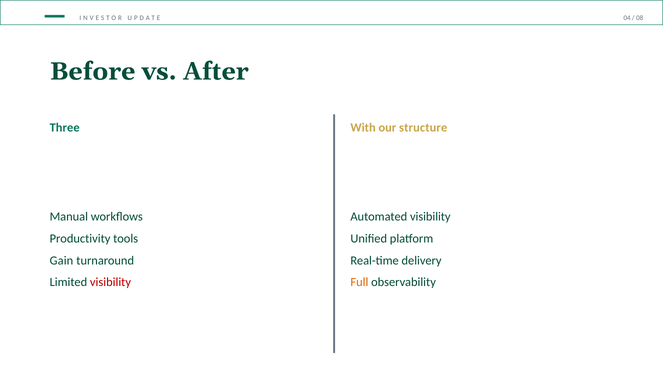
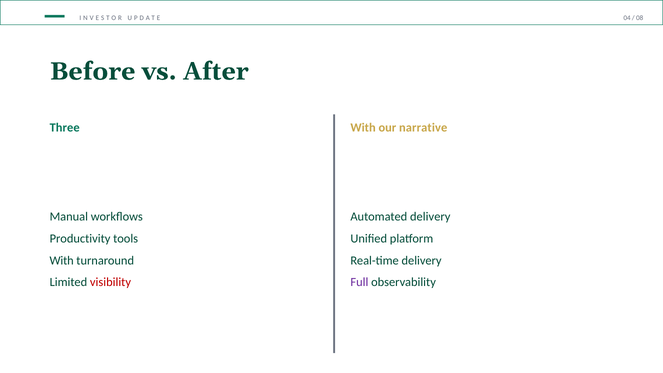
structure: structure -> narrative (423, 128)
Automated visibility: visibility -> delivery (430, 217)
Gain: Gain -> With (62, 260)
Full colour: orange -> purple (359, 282)
